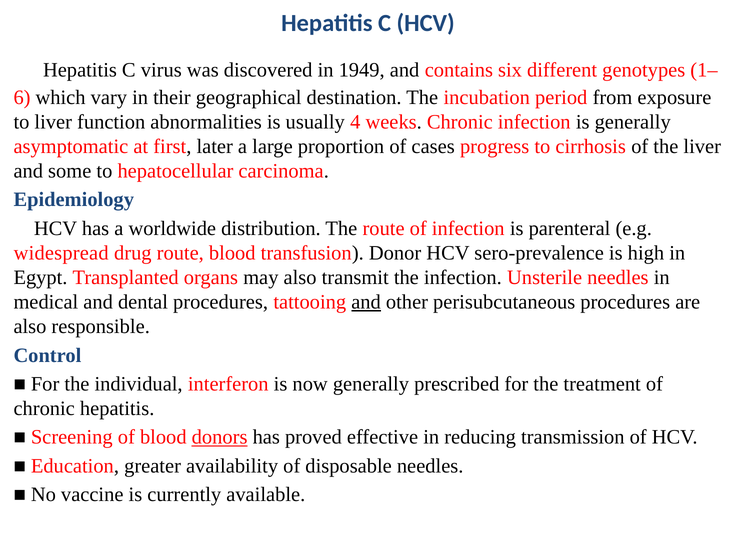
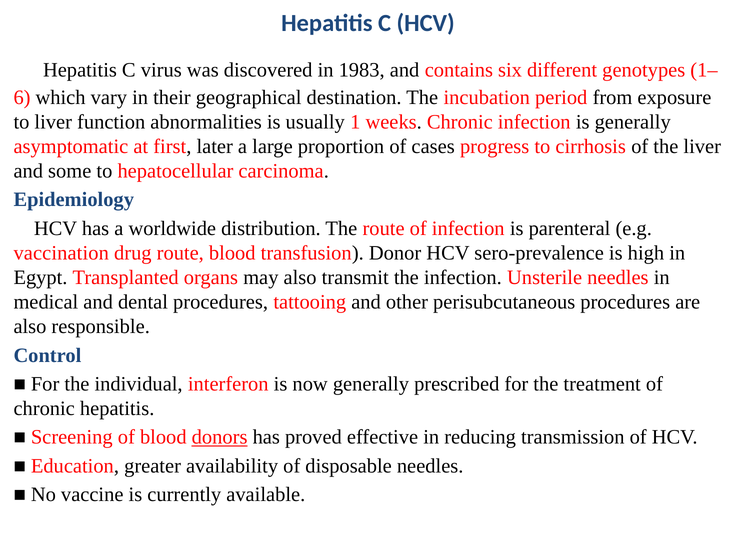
1949: 1949 -> 1983 (362, 70)
4: 4 -> 1 (355, 122)
widespread: widespread -> vaccination (61, 253)
and underline: present -> none (366, 302)
